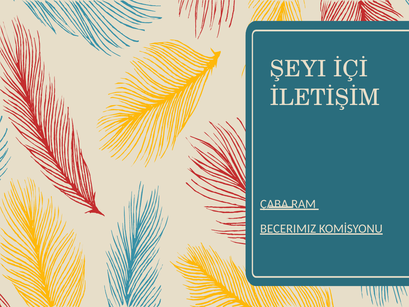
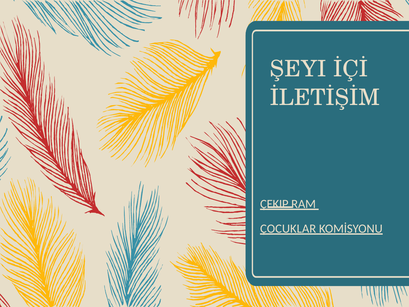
ÇABA: ÇABA -> ÇEKIP (274, 204)
BECERIMIZ: BECERIMIZ -> ÇOCUKLAR (288, 228)
